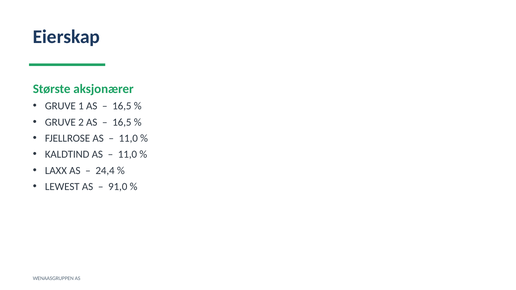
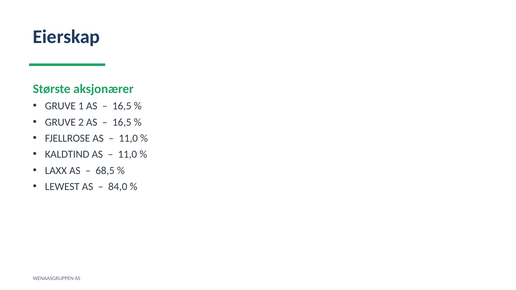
24,4: 24,4 -> 68,5 (105, 171)
91,0: 91,0 -> 84,0 (118, 187)
